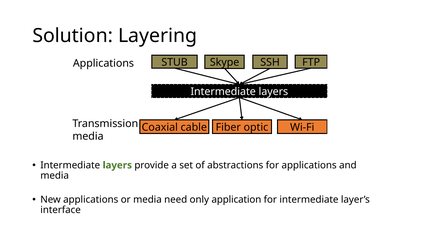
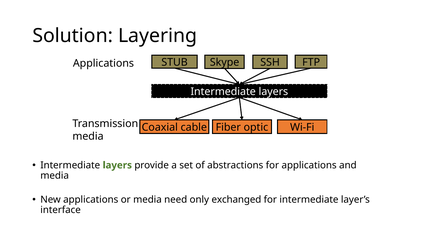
application: application -> exchanged (236, 200)
